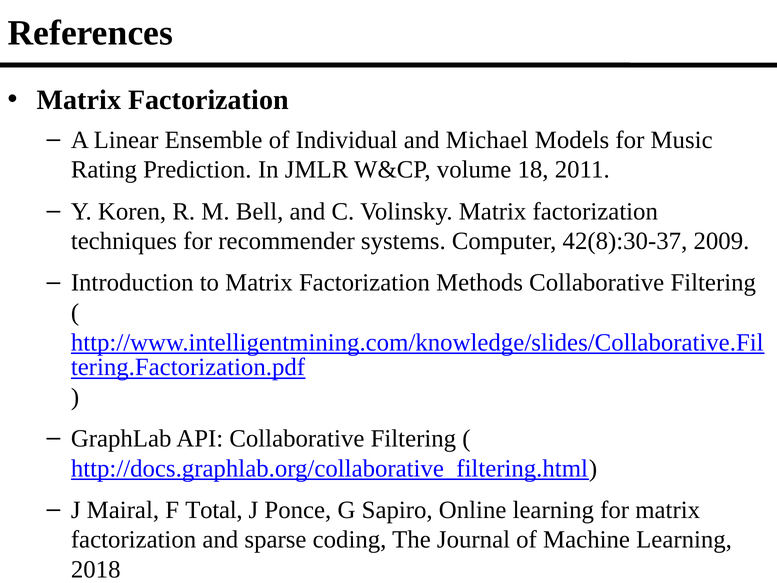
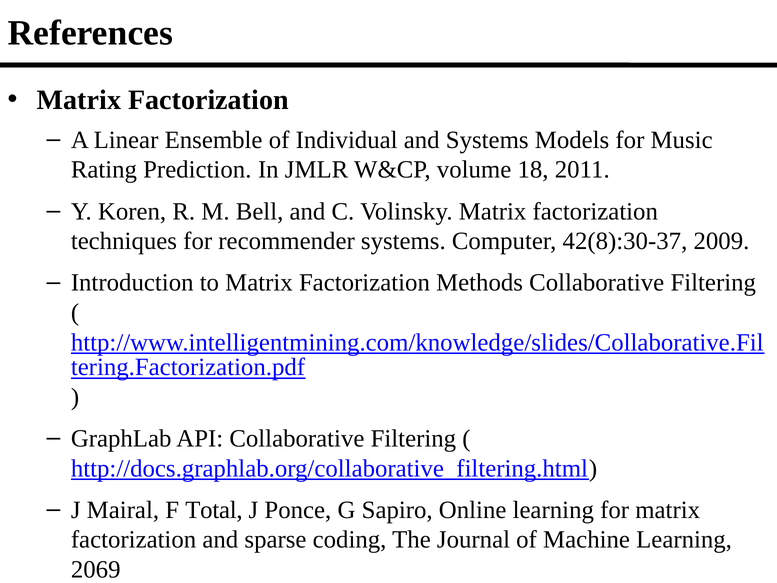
and Michael: Michael -> Systems (487, 140)
2018: 2018 -> 2069 (96, 569)
